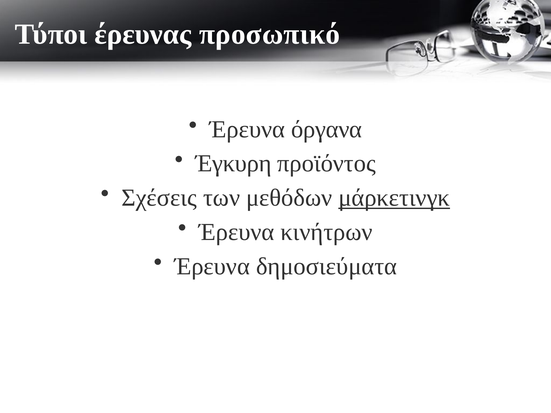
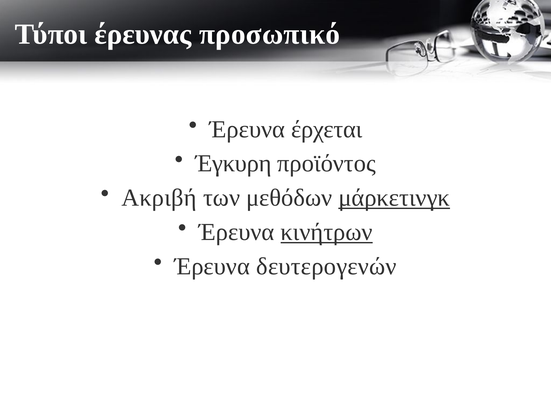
όργανα: όργανα -> έρχεται (327, 129)
Σχέσεις: Σχέσεις -> Ακριβή (159, 198)
κινήτρων underline: none -> present (327, 232)
δημοσιεύματα: δημοσιεύματα -> δευτερογενών (326, 267)
